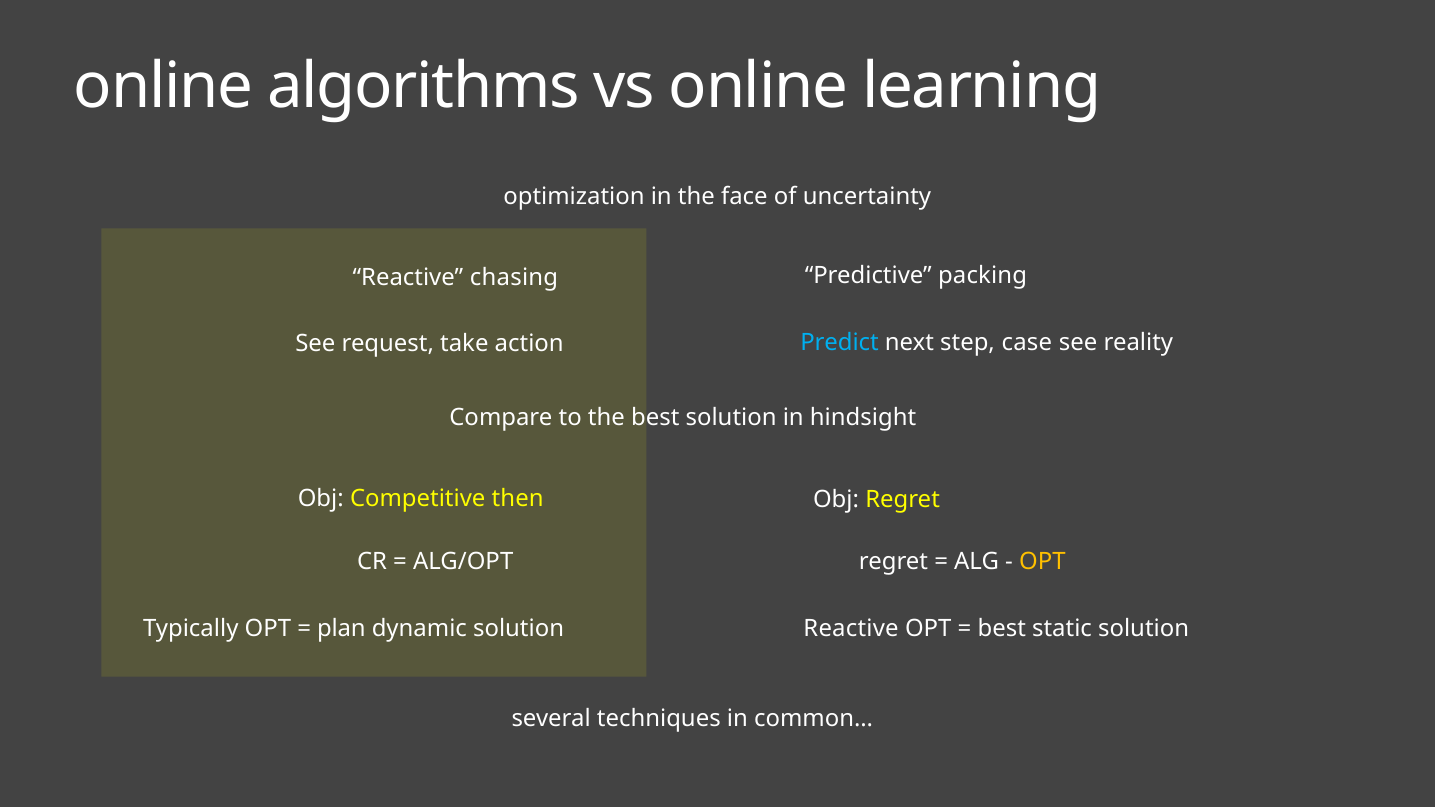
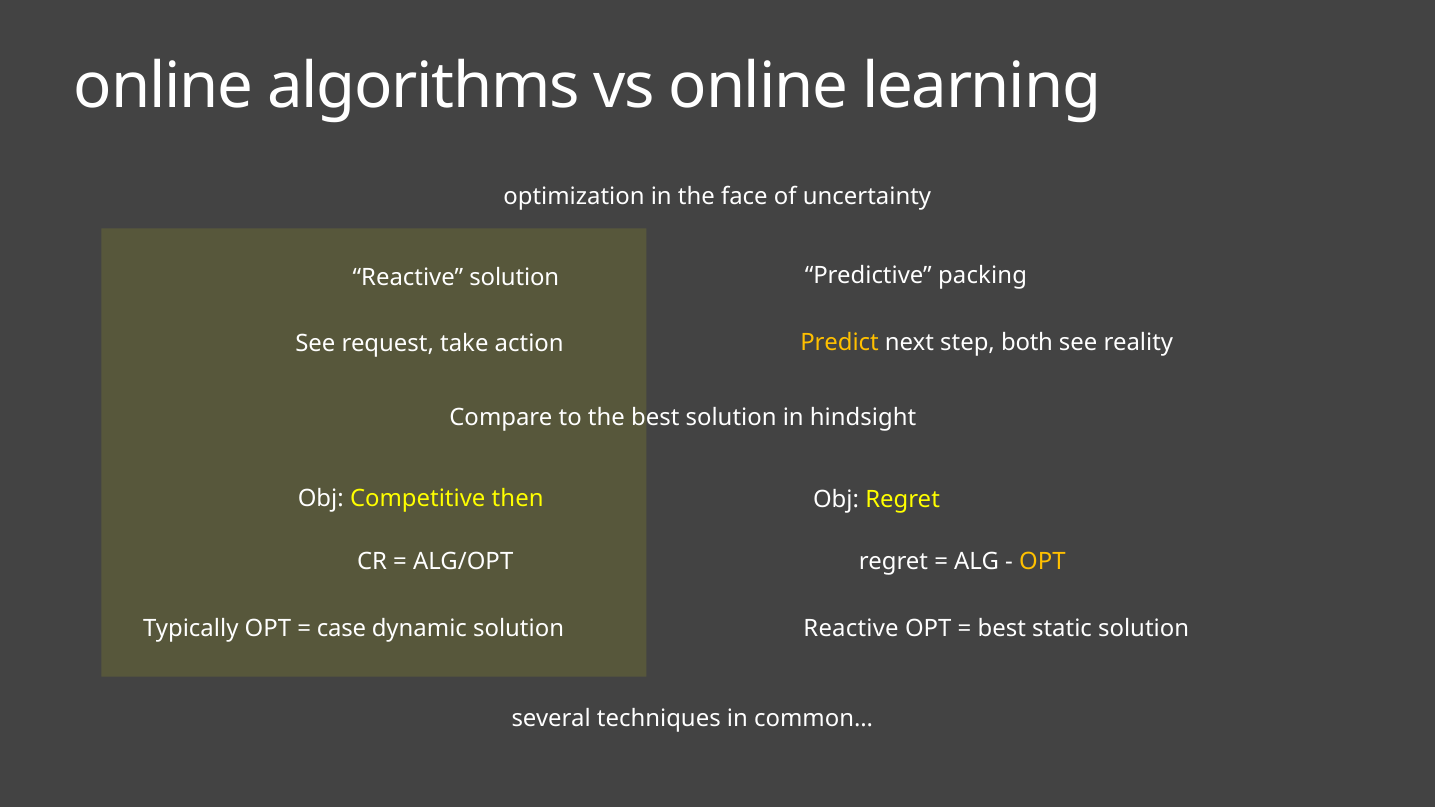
Reactive chasing: chasing -> solution (514, 278)
Predict colour: light blue -> yellow (839, 343)
case: case -> both (1027, 343)
plan: plan -> case (342, 629)
